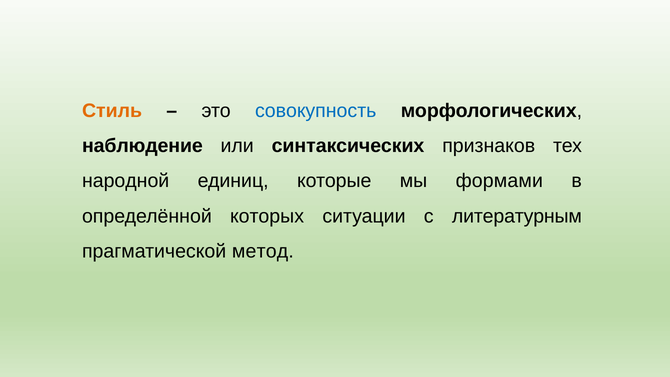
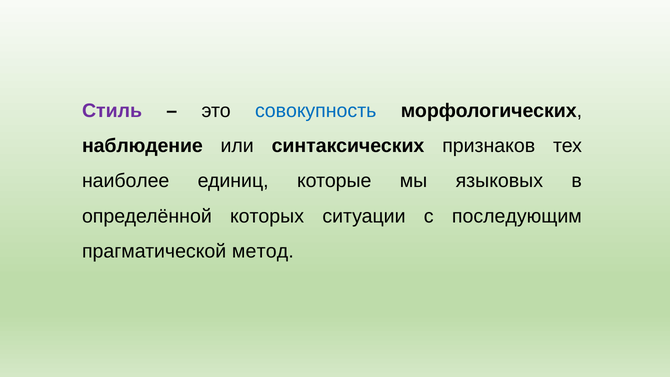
Стиль colour: orange -> purple (112, 111)
народной: народной -> наиболее (126, 181)
формами: формами -> языковых (499, 181)
литературным: литературным -> последующим (517, 216)
